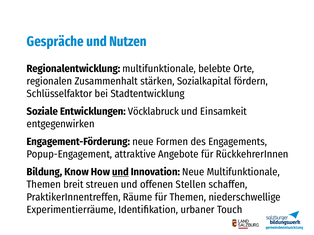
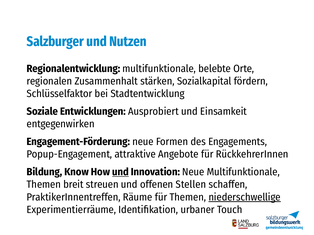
Gespräche: Gespräche -> Salzburger (55, 42)
Vöcklabruck: Vöcklabruck -> Ausprobiert (153, 112)
niederschwellige underline: none -> present (245, 197)
